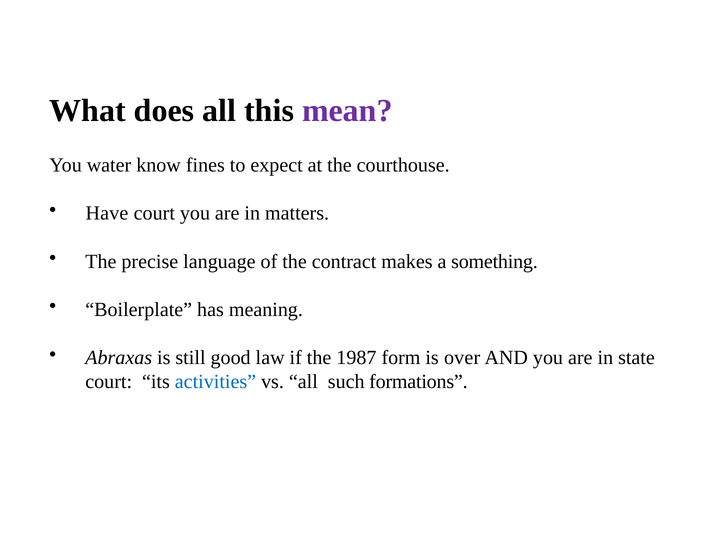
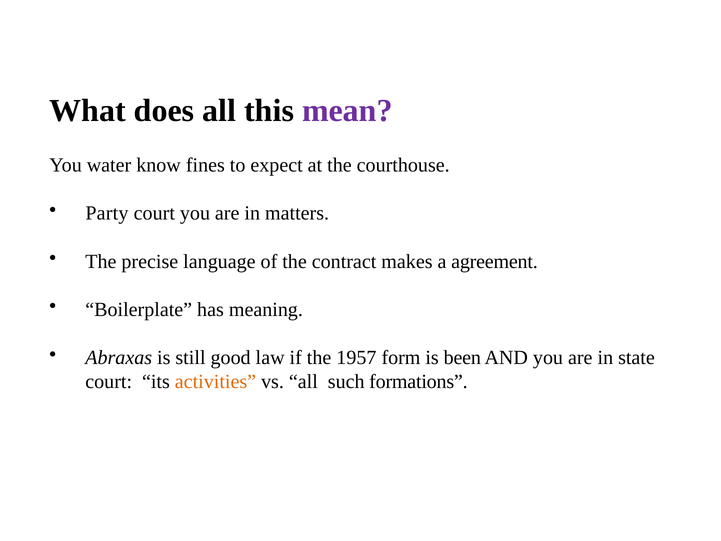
Have: Have -> Party (107, 213)
something: something -> agreement (495, 261)
1987: 1987 -> 1957 (356, 358)
over: over -> been (462, 358)
activities colour: blue -> orange (215, 382)
